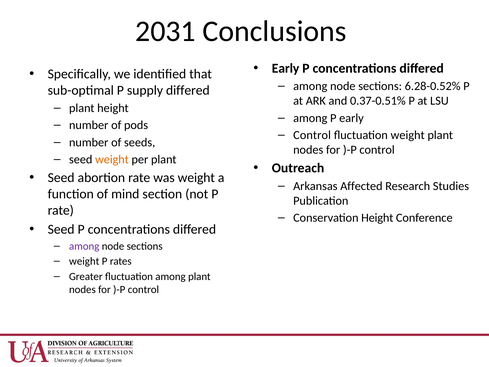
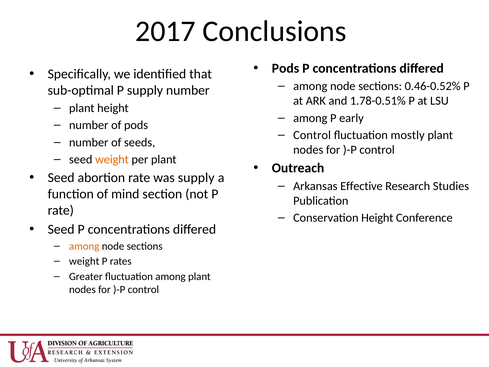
2031: 2031 -> 2017 (165, 31)
Early: Early -> Pods (286, 68)
6.28-0.52%: 6.28-0.52% -> 0.46-0.52% (433, 86)
supply differed: differed -> number (188, 90)
0.37-0.51%: 0.37-0.51% -> 1.78-0.51% (378, 101)
fluctuation weight: weight -> mostly (408, 135)
was weight: weight -> supply (196, 178)
Affected: Affected -> Effective (361, 186)
among colour: purple -> orange (84, 246)
